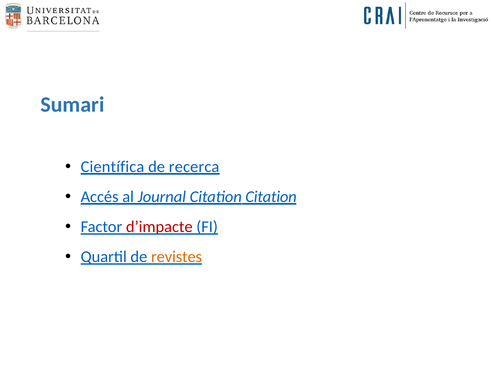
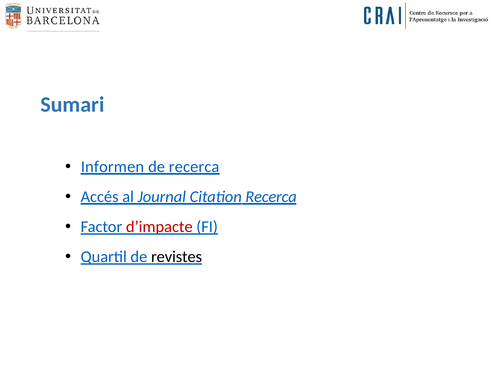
Científica: Científica -> Informen (112, 167)
Citation Citation: Citation -> Recerca (271, 197)
revistes colour: orange -> black (177, 257)
